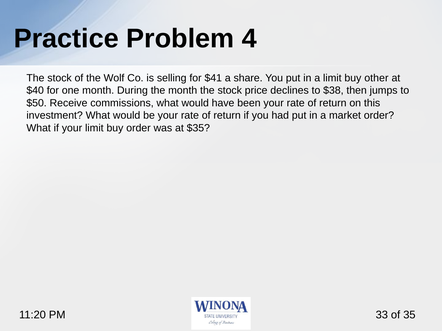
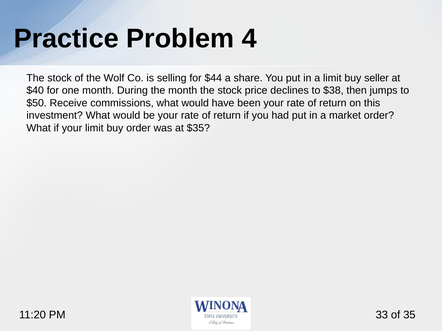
$41: $41 -> $44 (213, 78)
other: other -> seller (377, 78)
